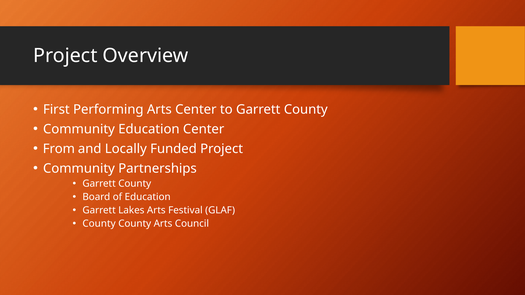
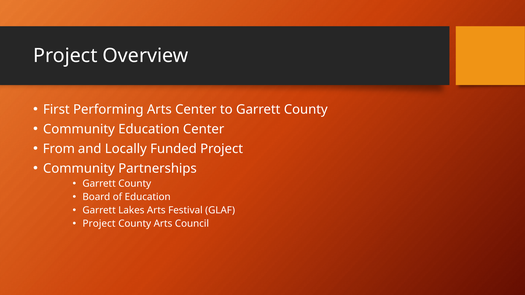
County: County -> Project (99, 224)
